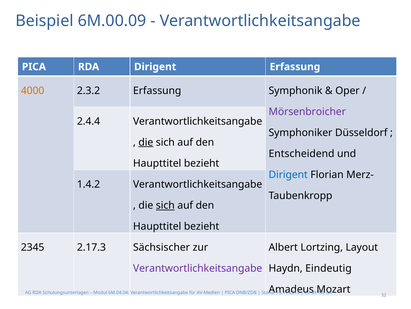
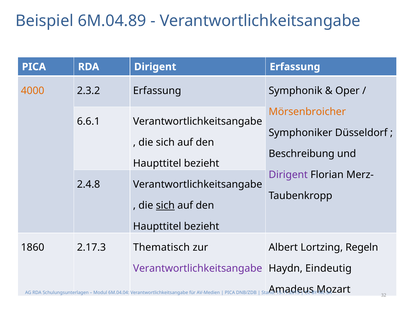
6M.00.09: 6M.00.09 -> 6M.04.89 (112, 21)
Mörsenbroicher colour: purple -> orange (307, 111)
2.4.4: 2.4.4 -> 6.6.1 (89, 121)
die underline: present -> none (146, 142)
Entscheidend: Entscheidend -> Beschreibung (302, 153)
Dirigent colour: blue -> purple (288, 174)
1.4.2: 1.4.2 -> 2.4.8 (89, 184)
2345: 2345 -> 1860 (33, 247)
Sächsischer: Sächsischer -> Thematisch (161, 247)
Layout: Layout -> Regeln (362, 247)
